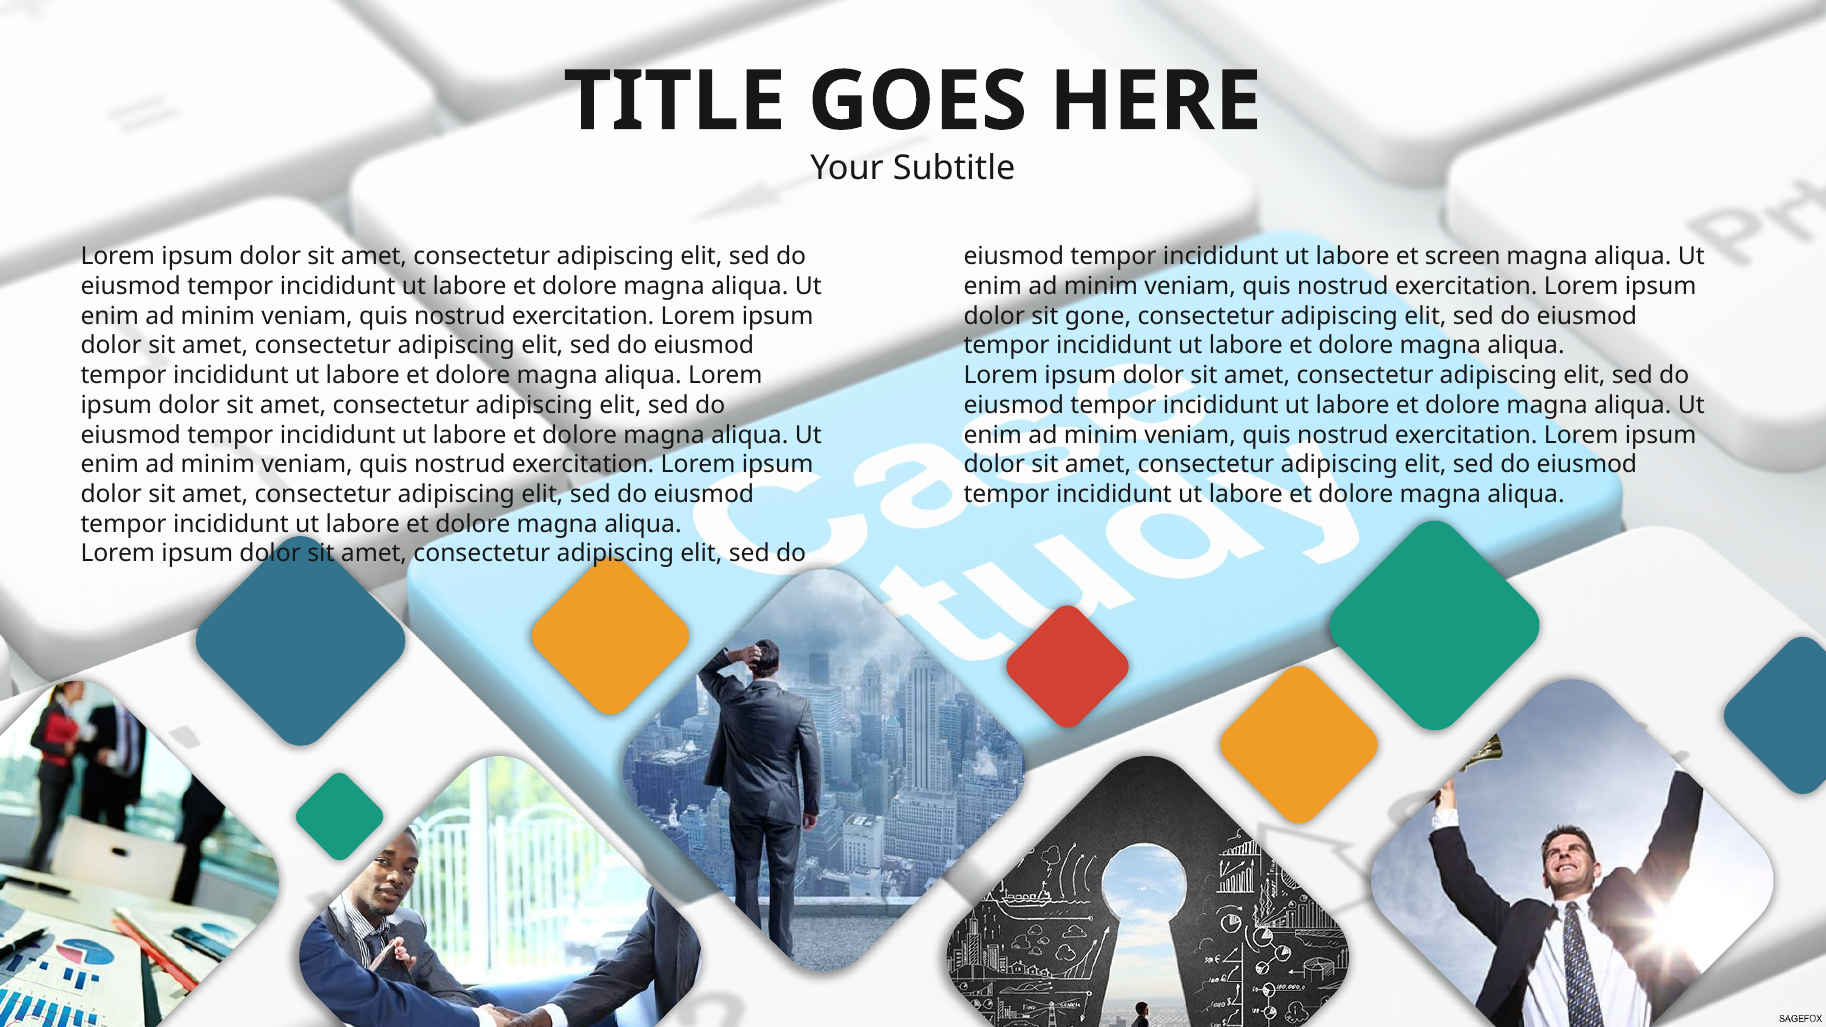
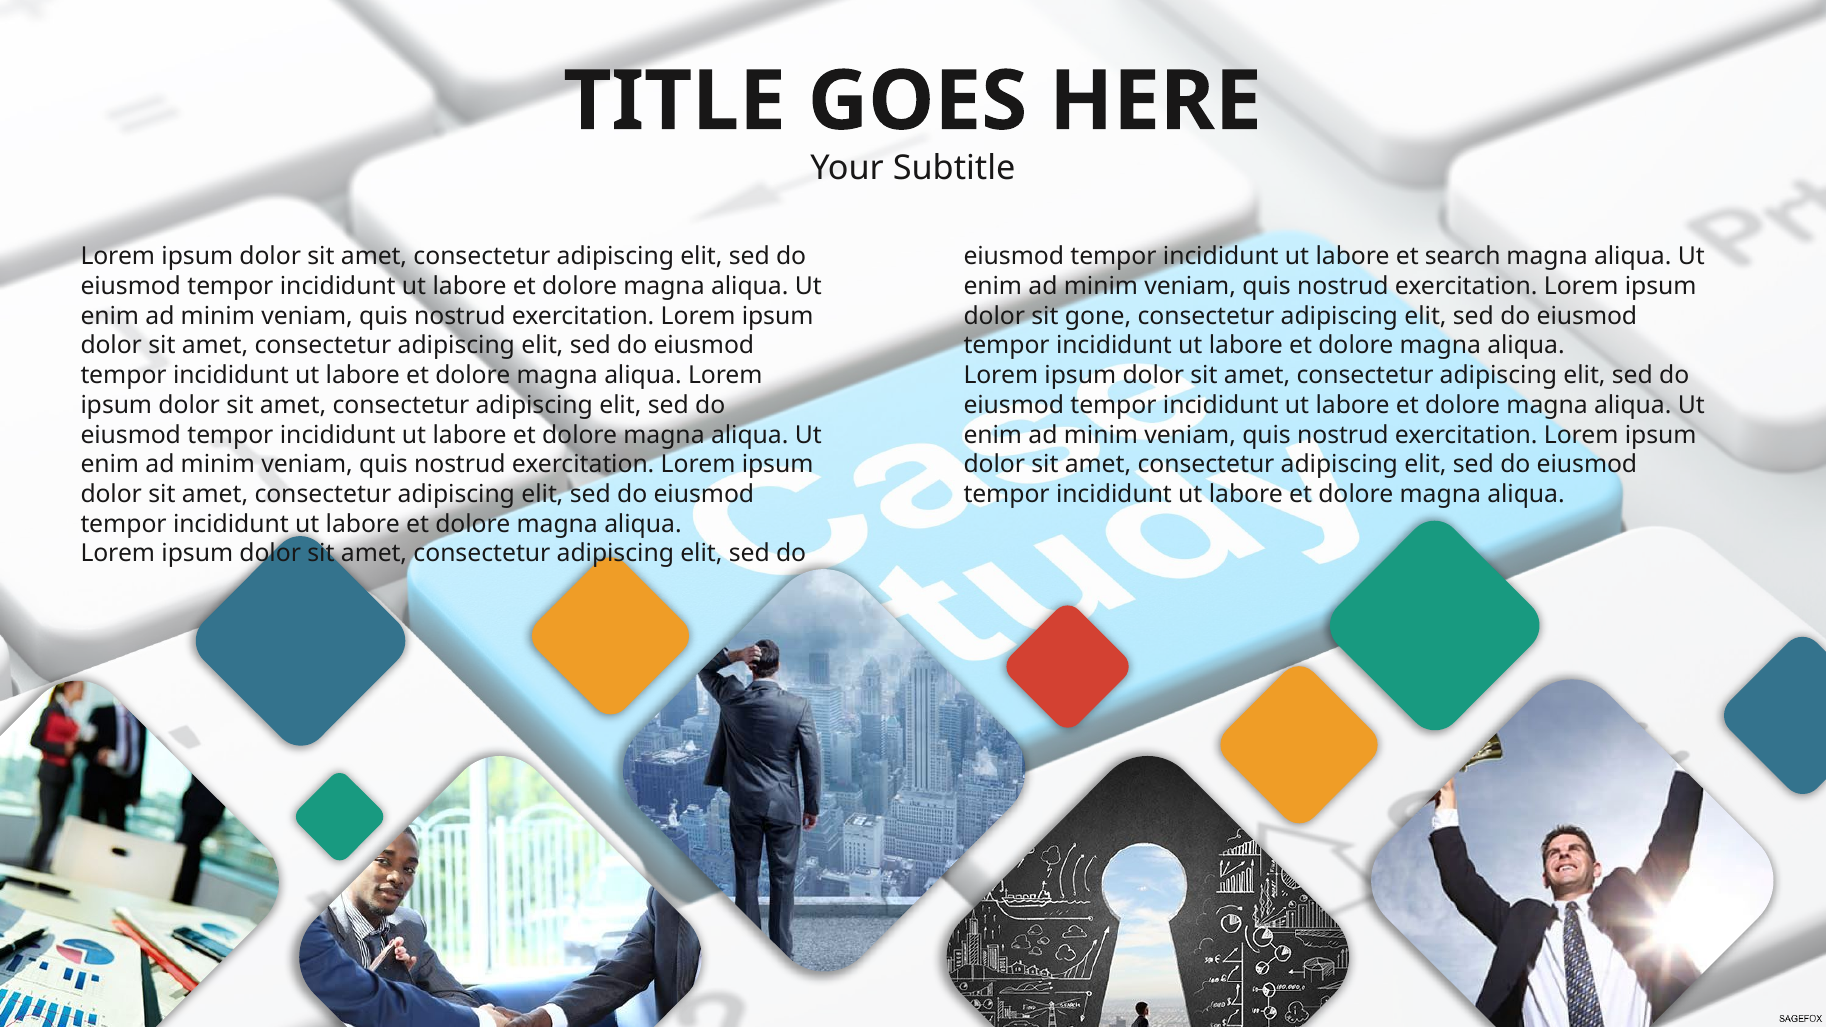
screen: screen -> search (1463, 257)
